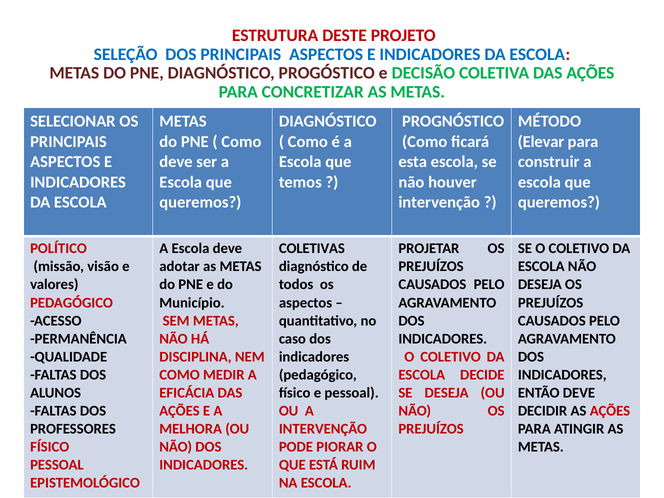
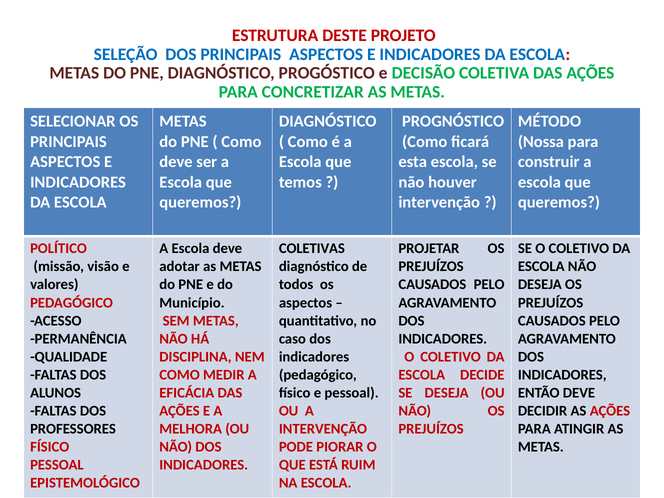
Elevar: Elevar -> Nossa (541, 142)
